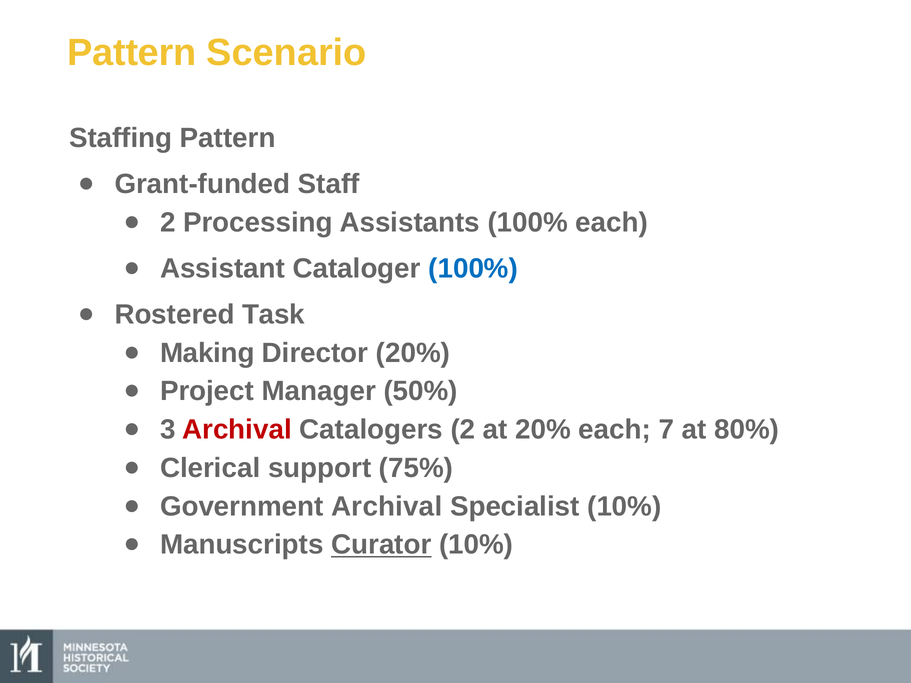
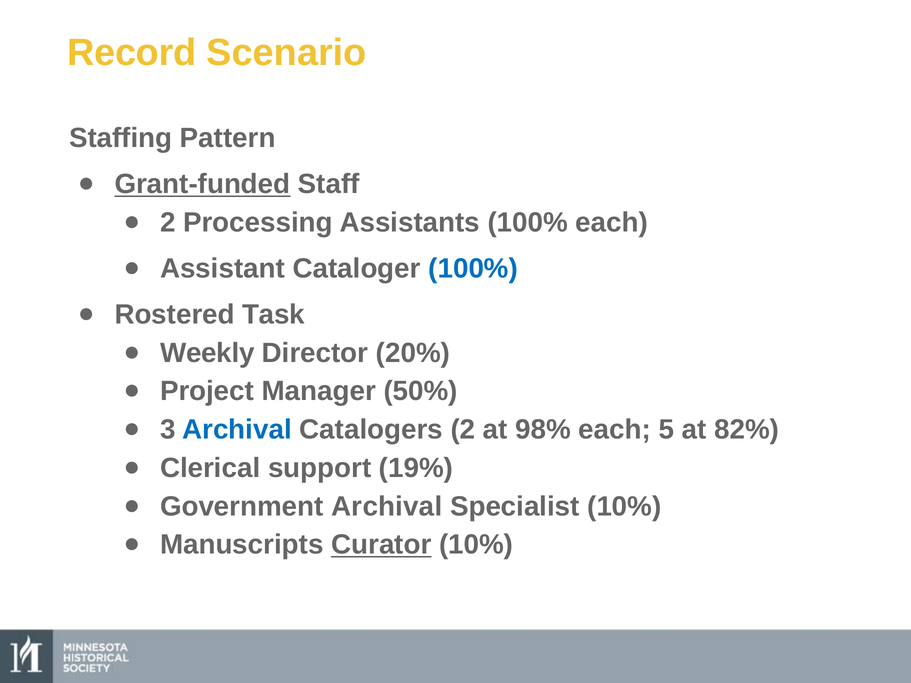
Pattern: Pattern -> Record (132, 53)
Grant-funded underline: none -> present (202, 184)
Making: Making -> Weekly (207, 353)
Archival colour: red -> blue (237, 430)
at 20%: 20% -> 98% (543, 430)
7: 7 -> 5 (666, 430)
80%: 80% -> 82% (747, 430)
75%: 75% -> 19% (416, 468)
